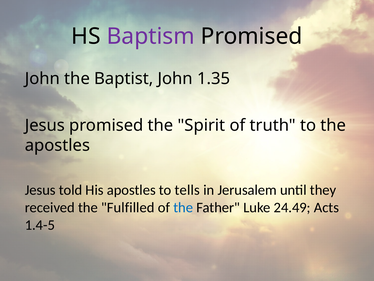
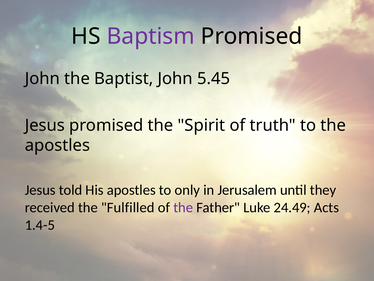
1.35: 1.35 -> 5.45 (214, 78)
tells: tells -> only (187, 190)
the colour: blue -> purple (183, 207)
